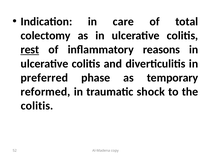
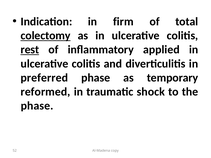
care: care -> firm (123, 22)
colectomy underline: none -> present (46, 36)
reasons: reasons -> applied (161, 50)
colitis: colitis -> phase (37, 106)
